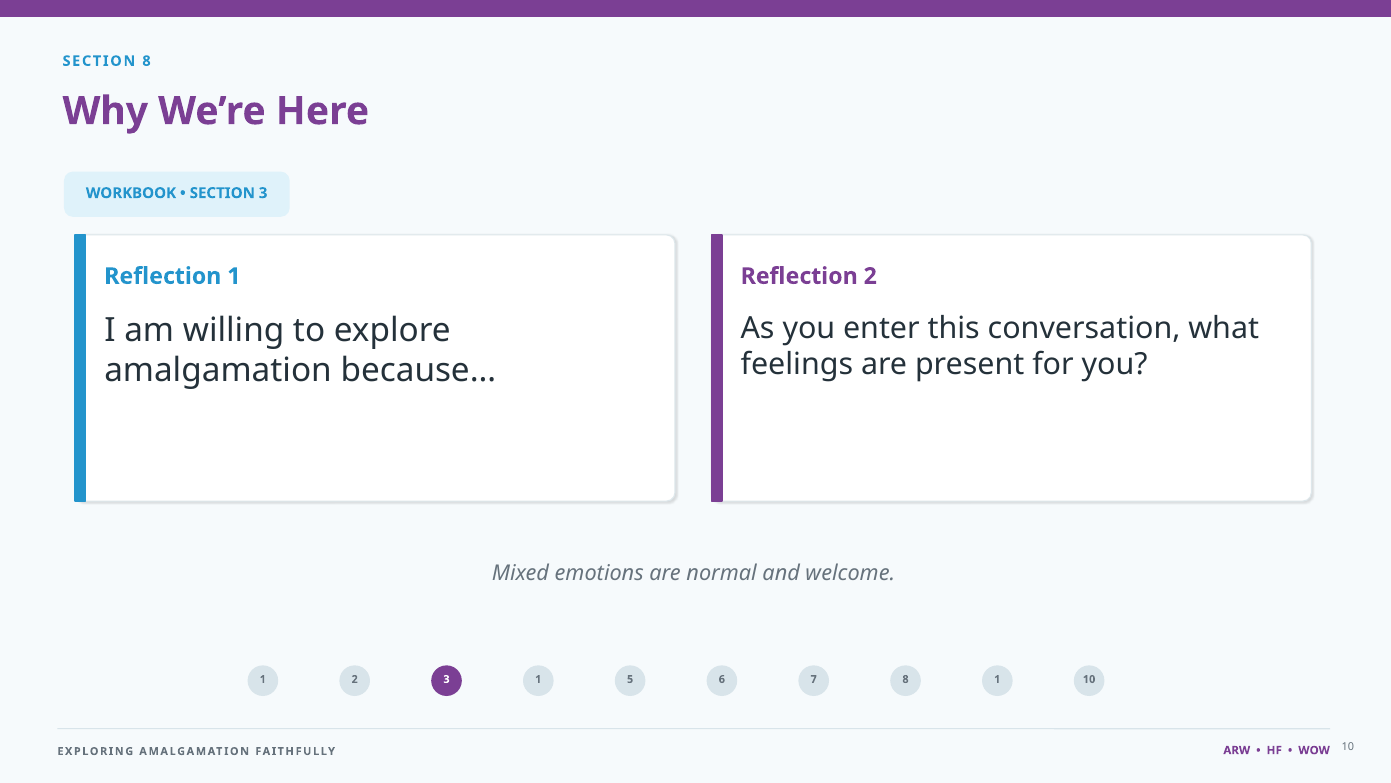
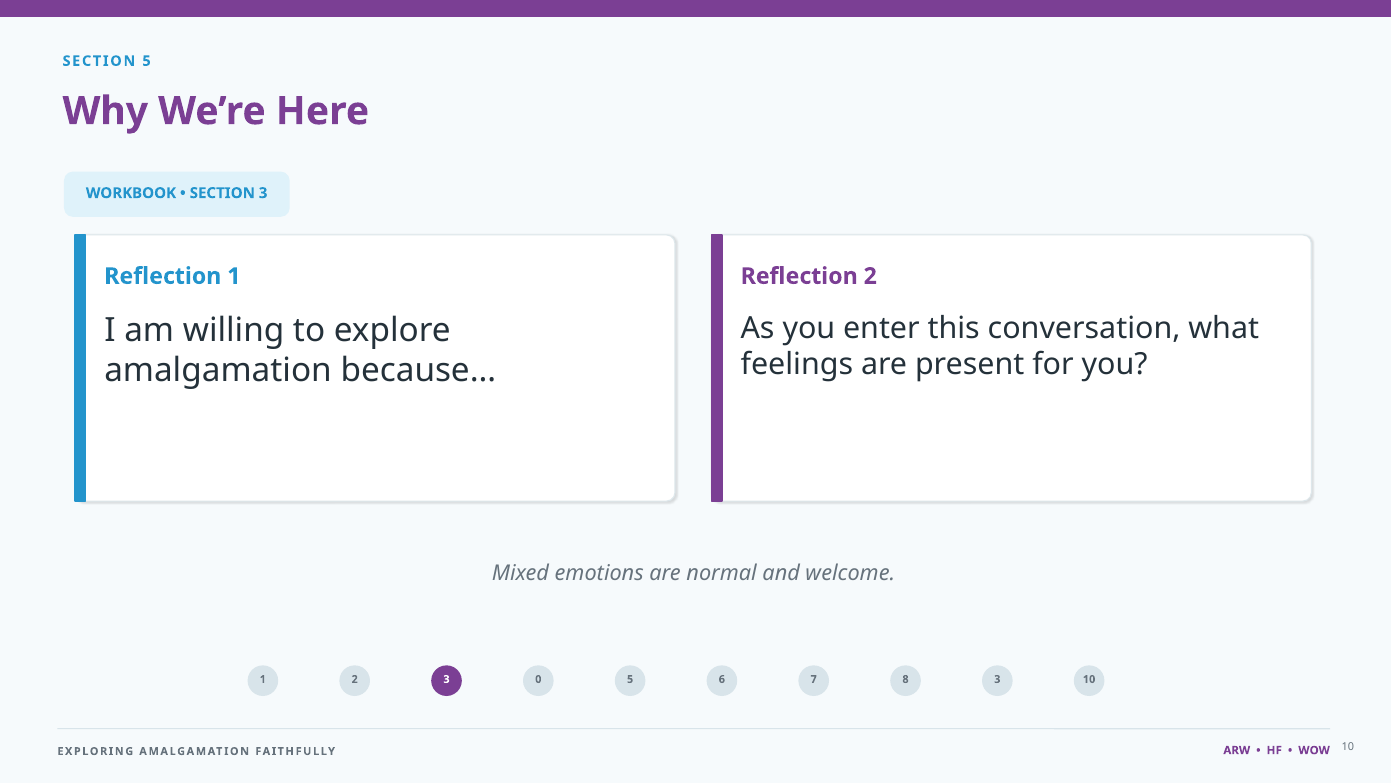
SECTION 8: 8 -> 5 (147, 61)
3 1: 1 -> 0 (538, 679)
8 1: 1 -> 3 (997, 679)
